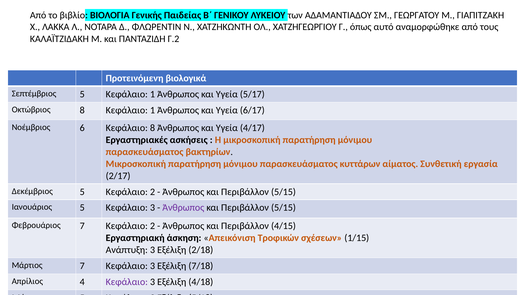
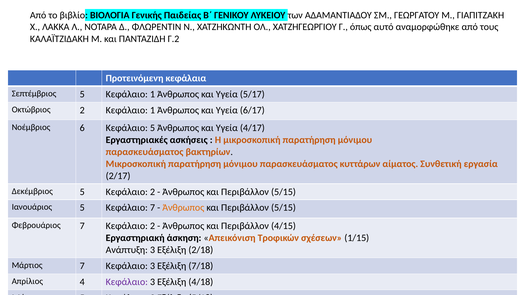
βιολογικά: βιολογικά -> κεφάλαια (186, 78)
Οκτώβριος 8: 8 -> 2 (82, 110)
Κεφάλαιο 8: 8 -> 5 (153, 128)
Ιανουάριος 5 Κεφάλαιο 3: 3 -> 7 (153, 208)
Άνθρωπος colour: purple -> orange (183, 208)
